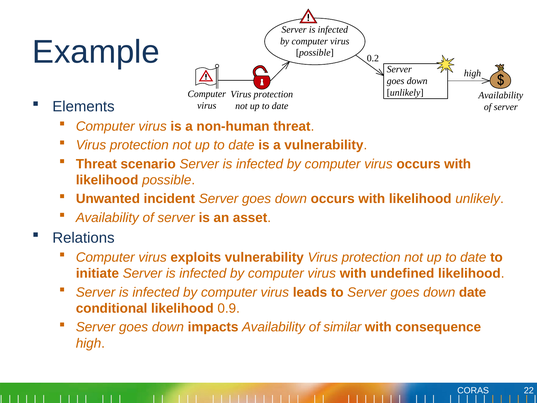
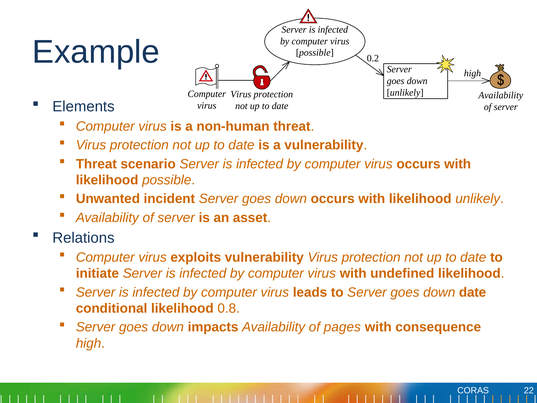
0.9: 0.9 -> 0.8 (229, 308)
similar: similar -> pages (342, 327)
